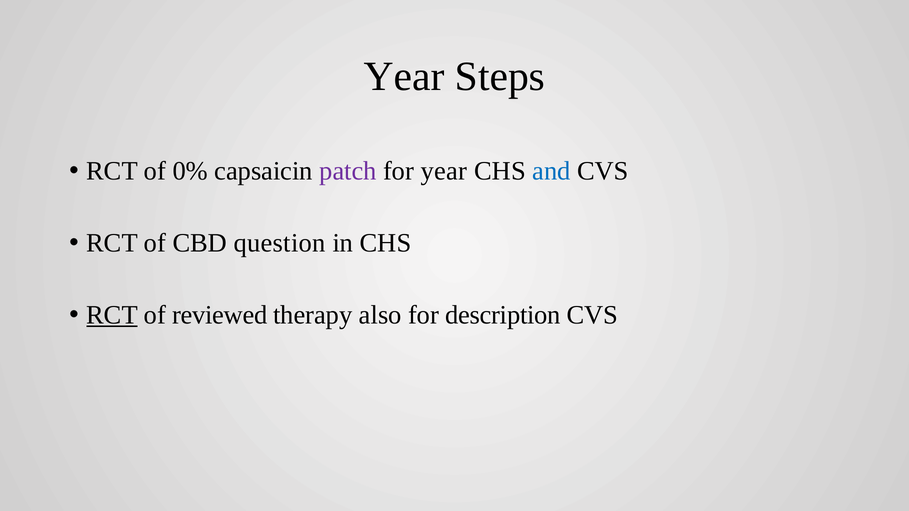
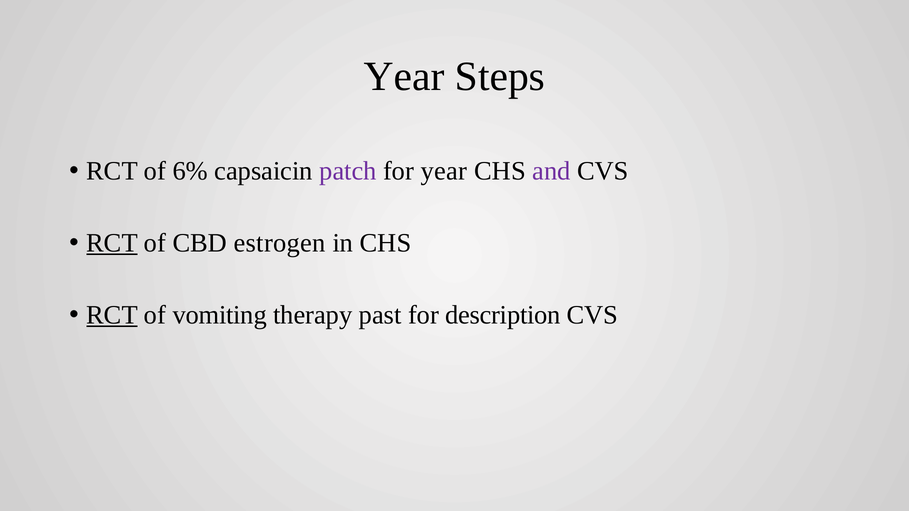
0%: 0% -> 6% (190, 171)
and colour: blue -> purple (551, 171)
RCT underline: none -> present (112, 243)
question: question -> estrogen (280, 243)
reviewed: reviewed -> vomiting (220, 315)
also: also -> past (380, 315)
